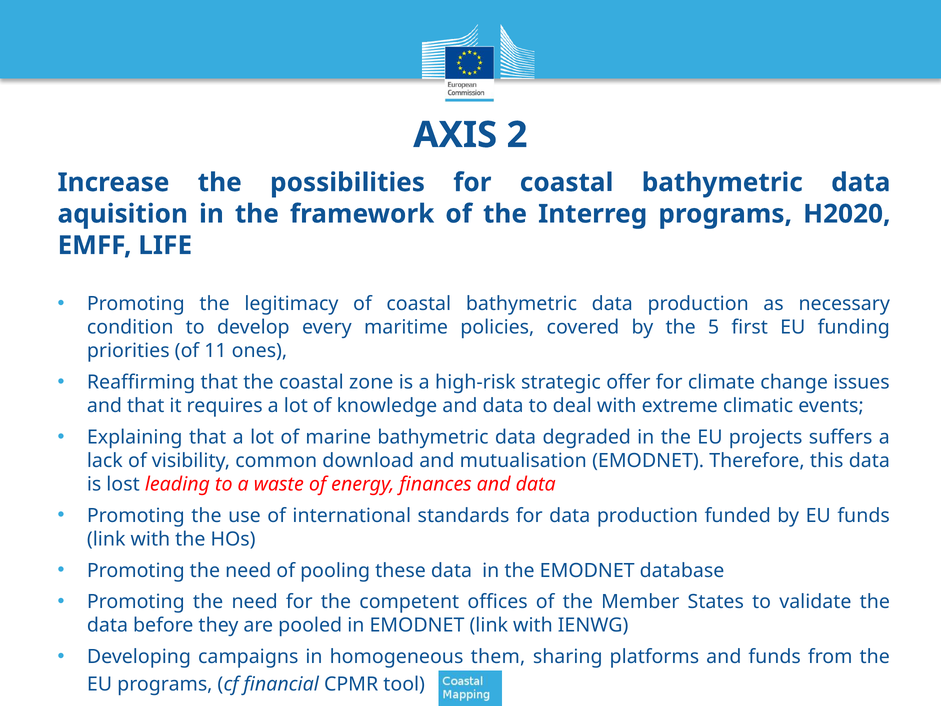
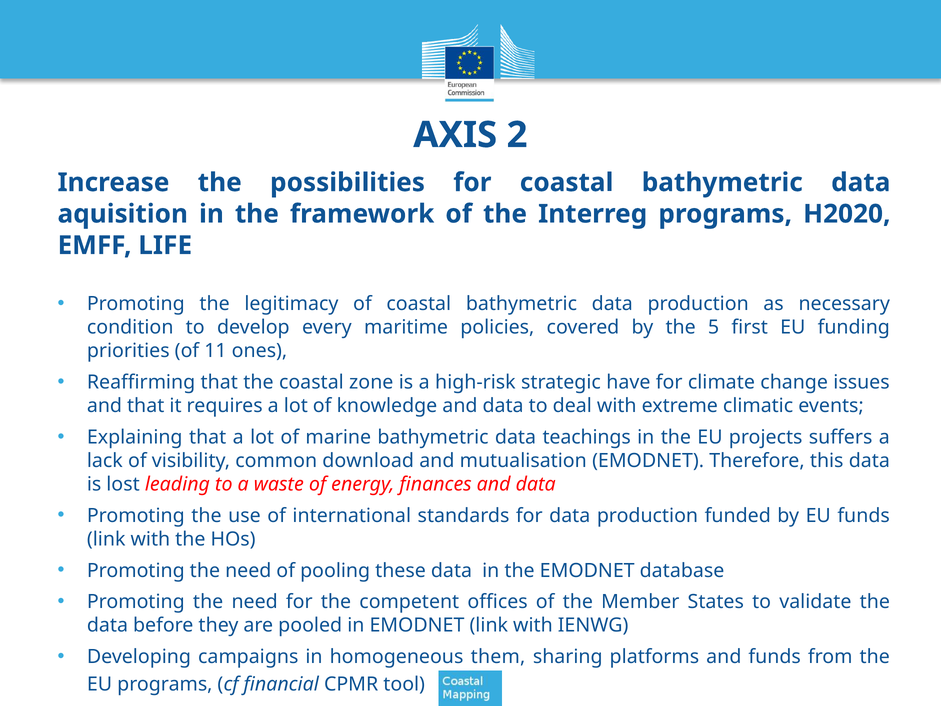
offer: offer -> have (628, 382)
degraded: degraded -> teachings (587, 437)
